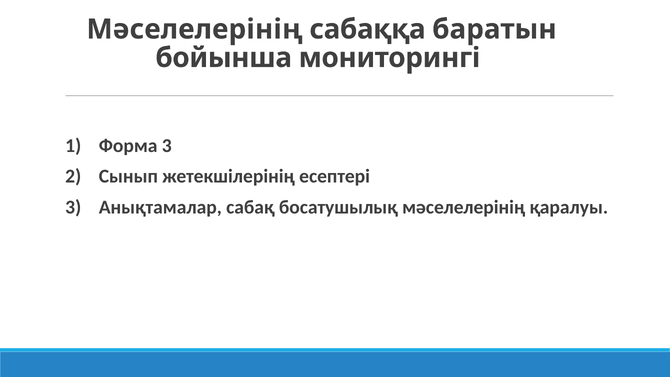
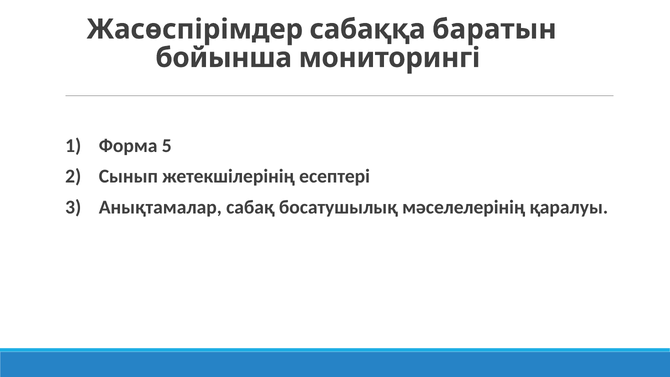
Мәселелерінің: Мәселелерінің -> Жасөспірімдер (195, 29)
Форма 3: 3 -> 5 (167, 146)
